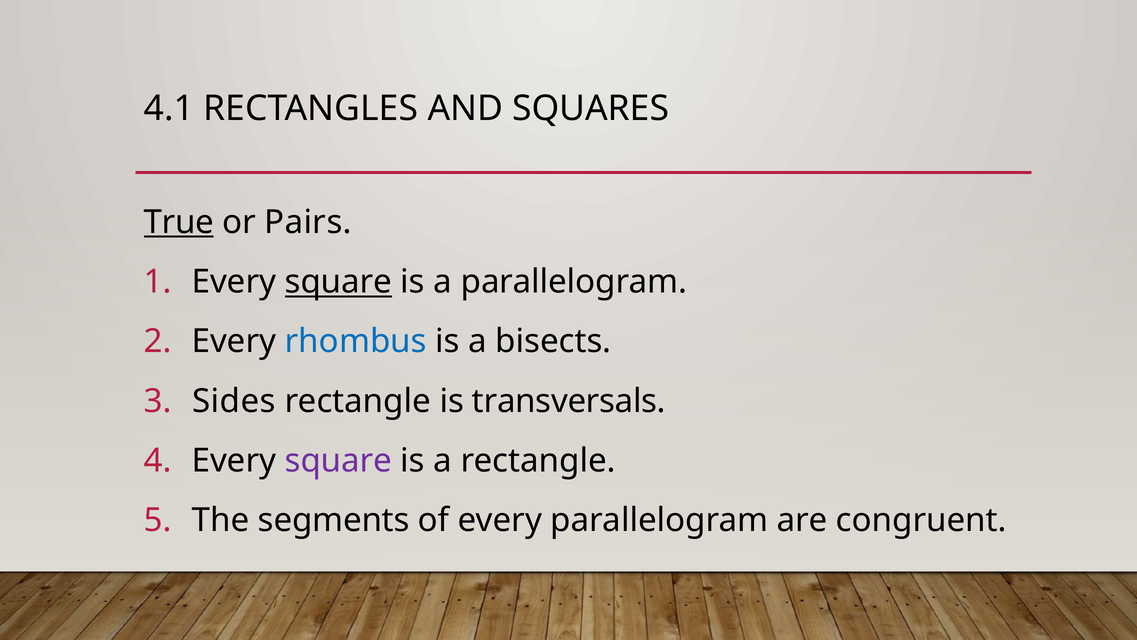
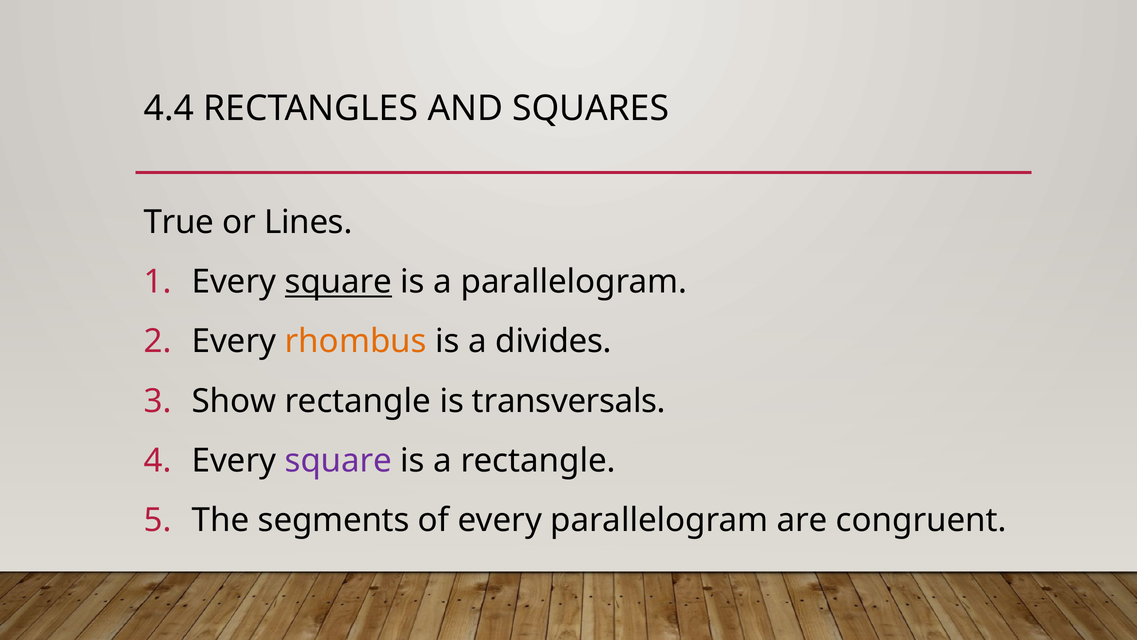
4.1: 4.1 -> 4.4 (169, 109)
True underline: present -> none (179, 222)
Pairs: Pairs -> Lines (308, 222)
rhombus colour: blue -> orange (356, 341)
bisects: bisects -> divides (554, 341)
Sides: Sides -> Show (234, 401)
